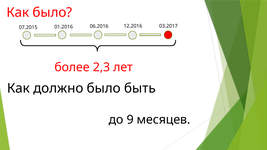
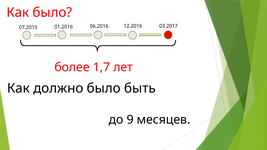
2,3: 2,3 -> 1,7 (101, 67)
